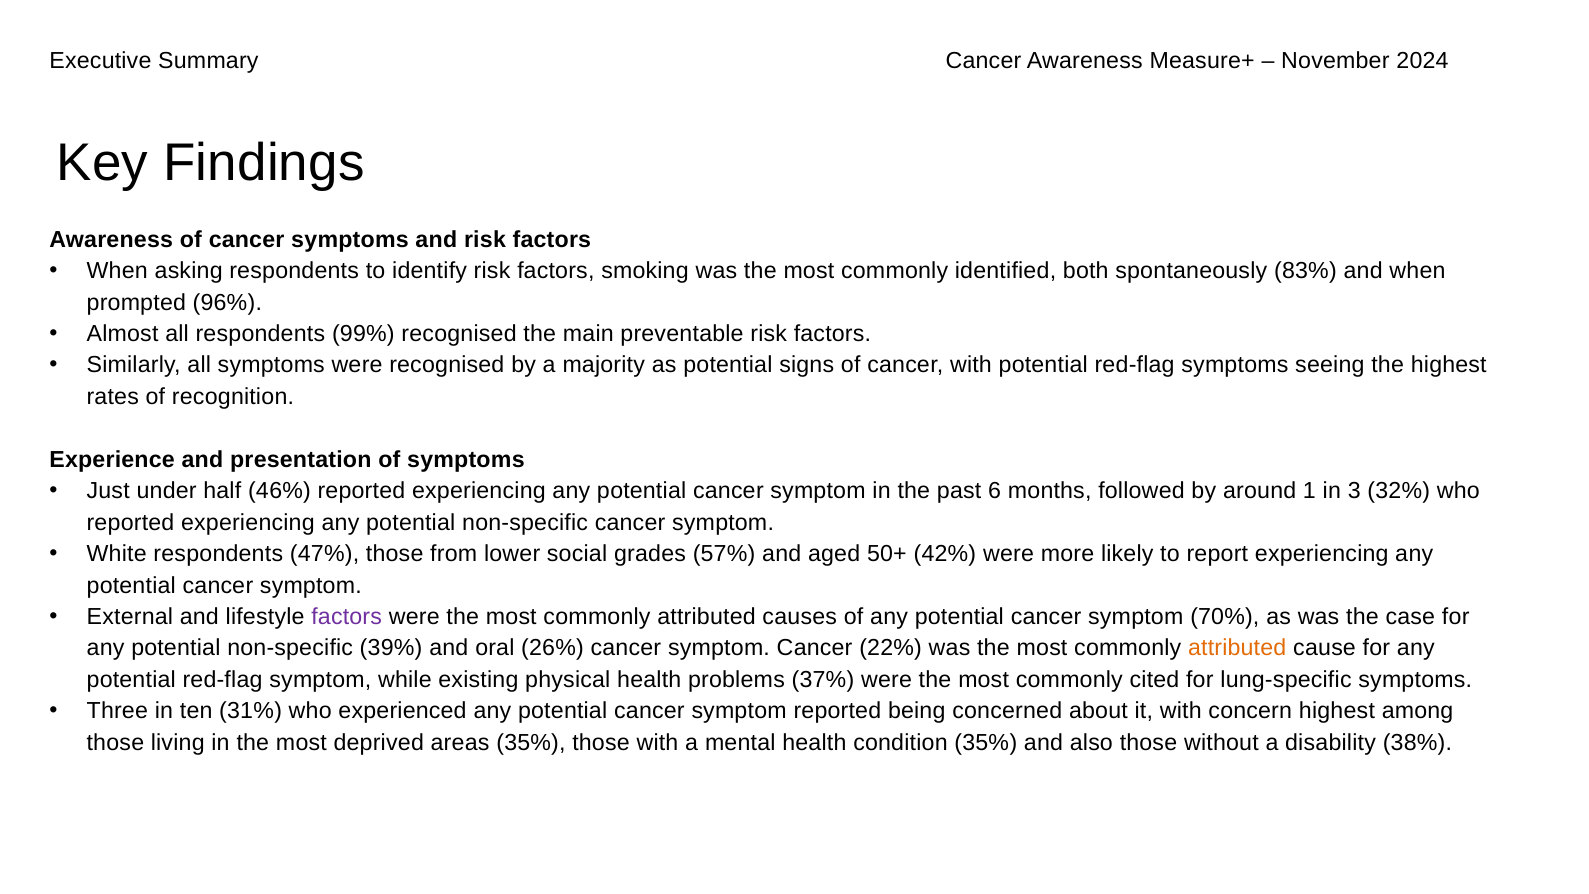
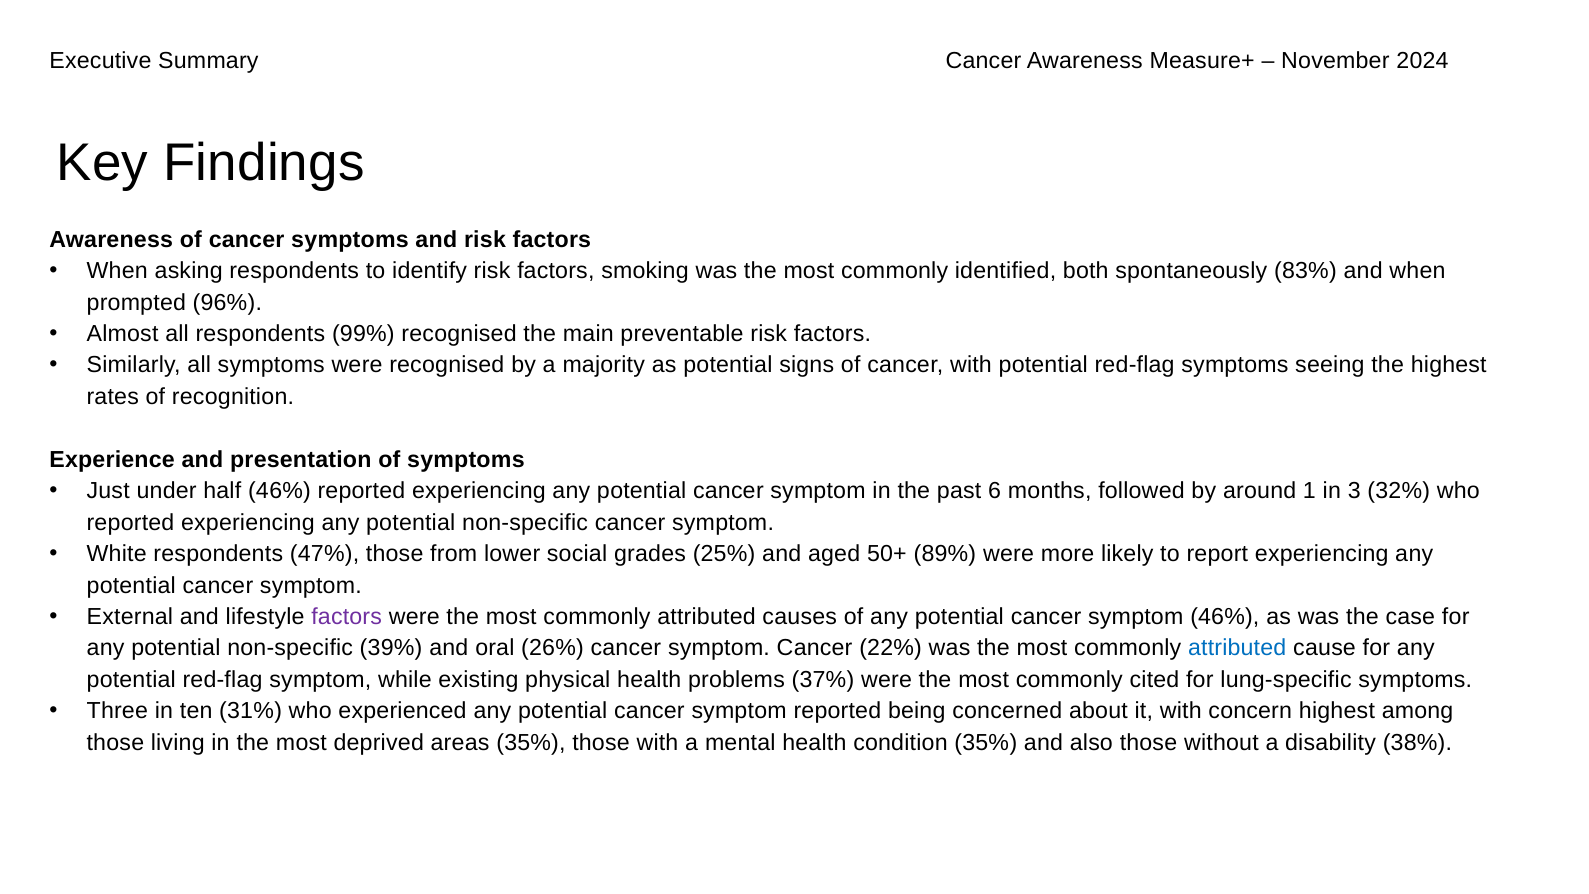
57%: 57% -> 25% (724, 554)
42%: 42% -> 89% (945, 554)
symptom 70%: 70% -> 46% (1225, 617)
attributed colour: orange -> blue (1237, 648)
